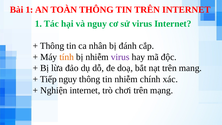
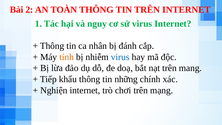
Bài 1: 1 -> 2 (29, 10)
virus colour: purple -> blue (120, 57)
Tiếp nguy: nguy -> khẩu (68, 79)
tin nhiễm: nhiễm -> những (126, 79)
